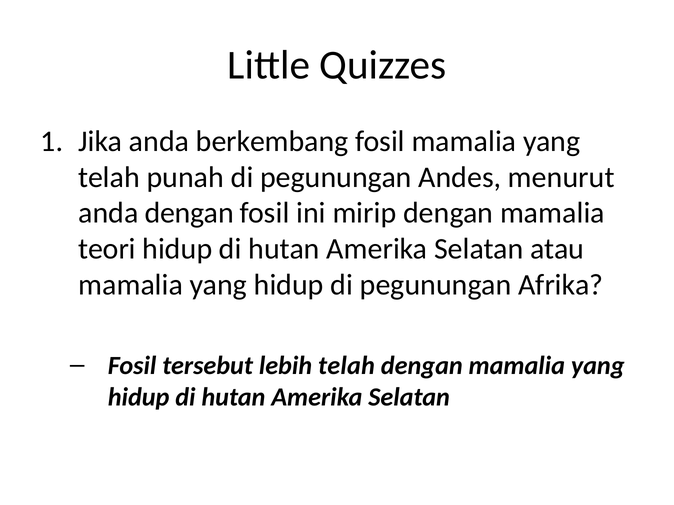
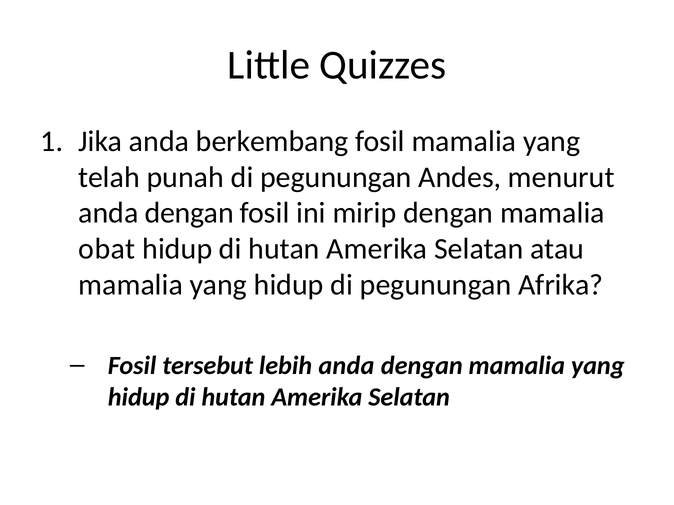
teori: teori -> obat (107, 249)
lebih telah: telah -> anda (346, 366)
